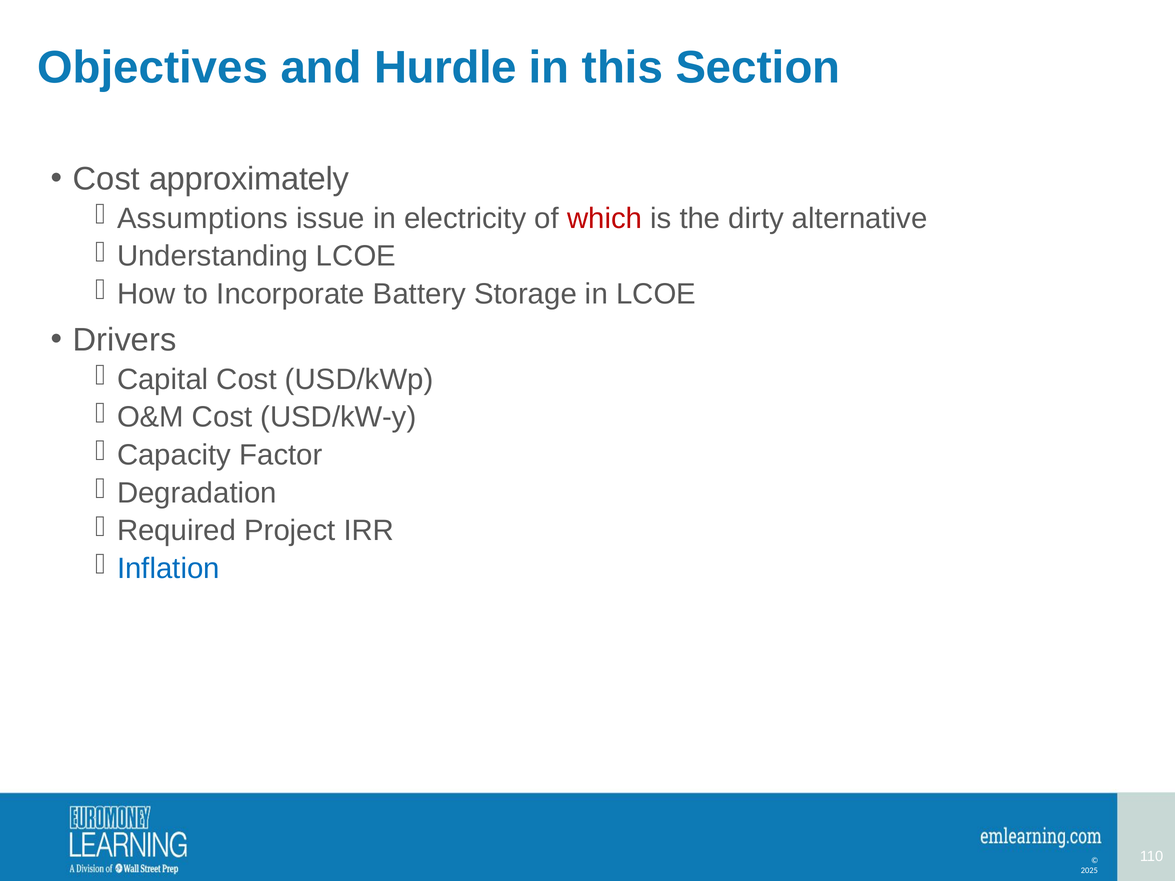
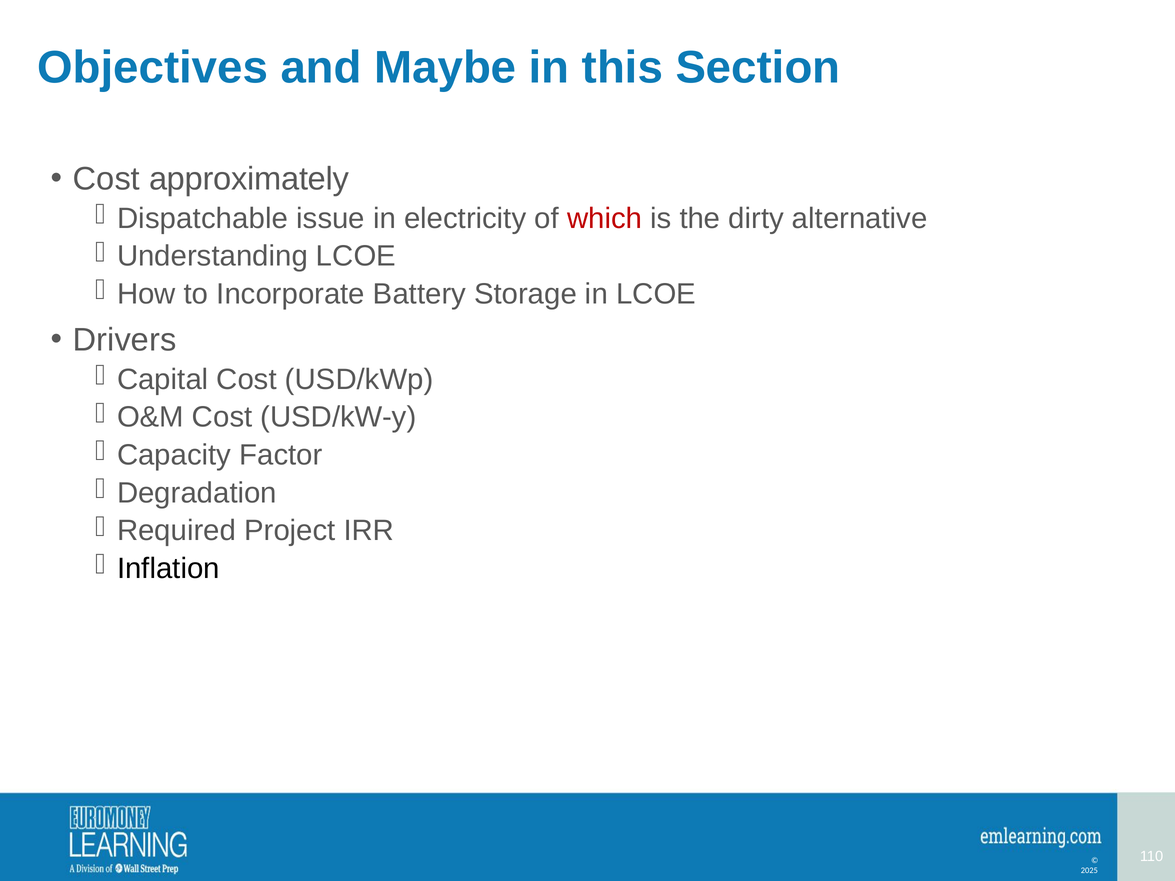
Hurdle: Hurdle -> Maybe (445, 68)
Assumptions: Assumptions -> Dispatchable (203, 218)
Inflation colour: blue -> black (168, 569)
